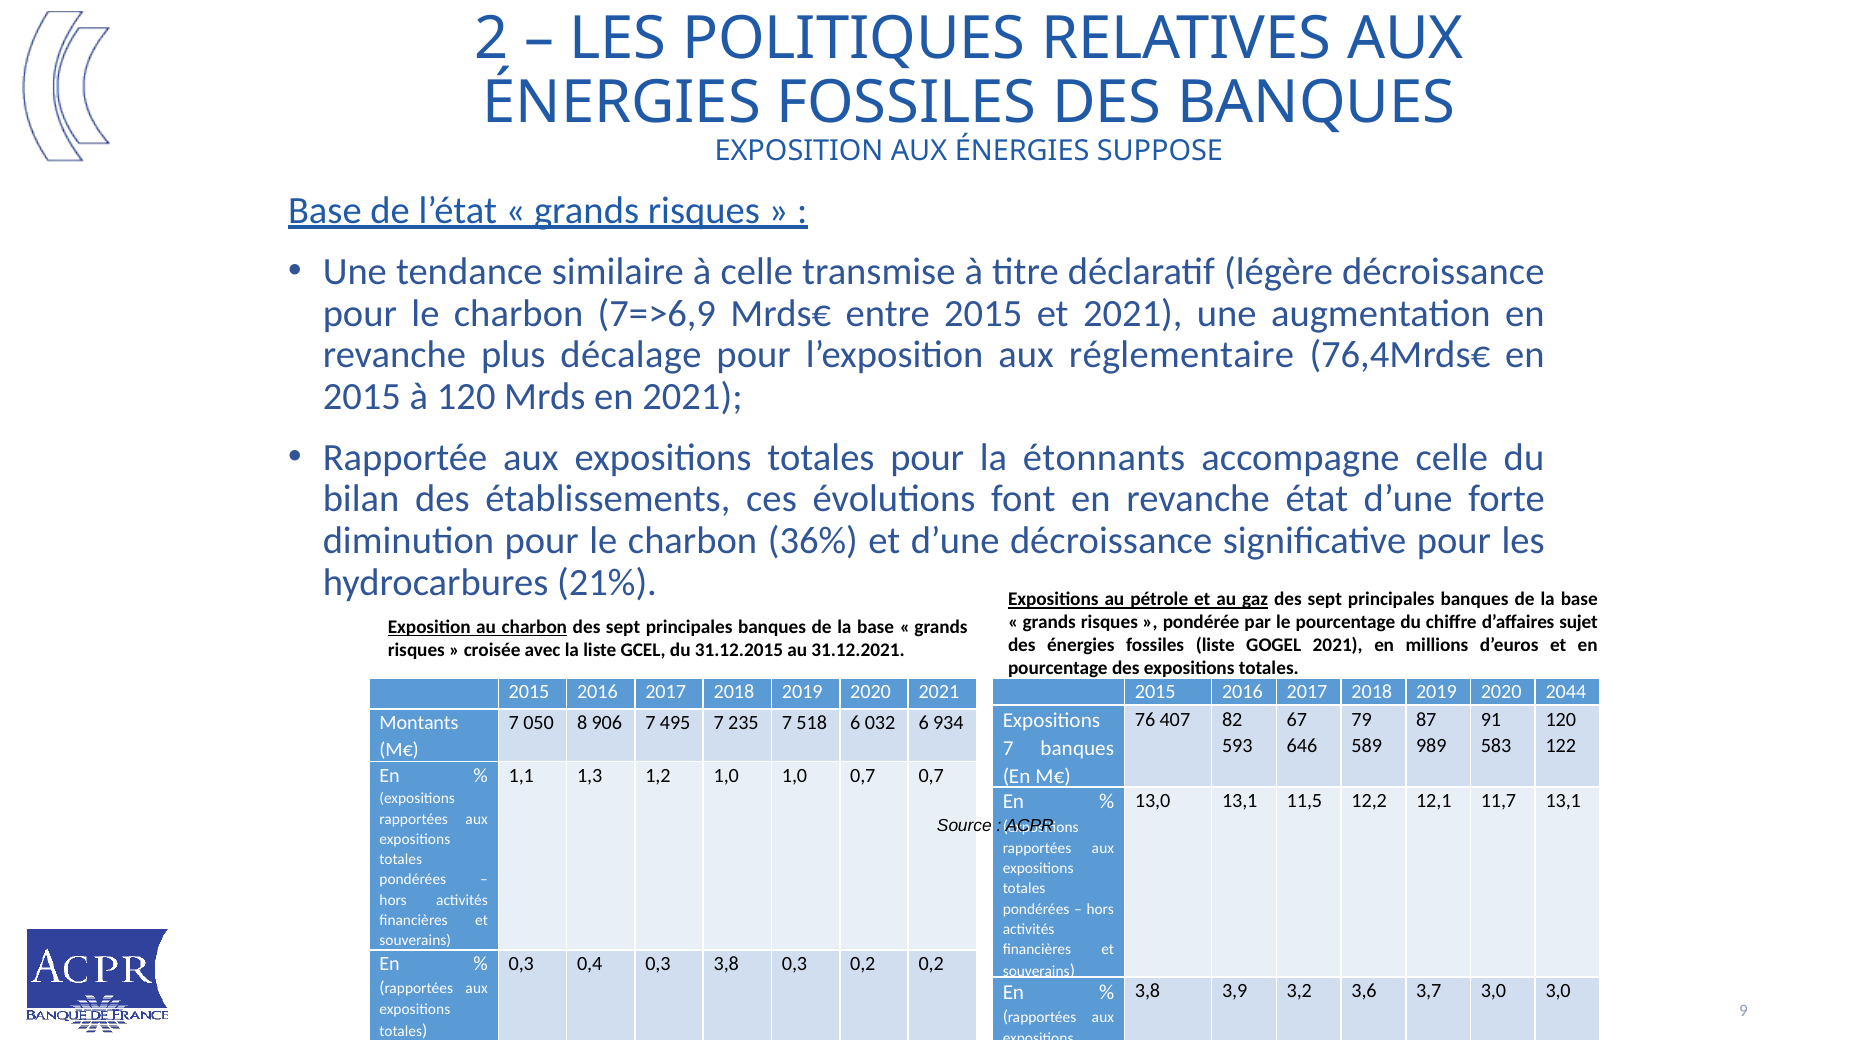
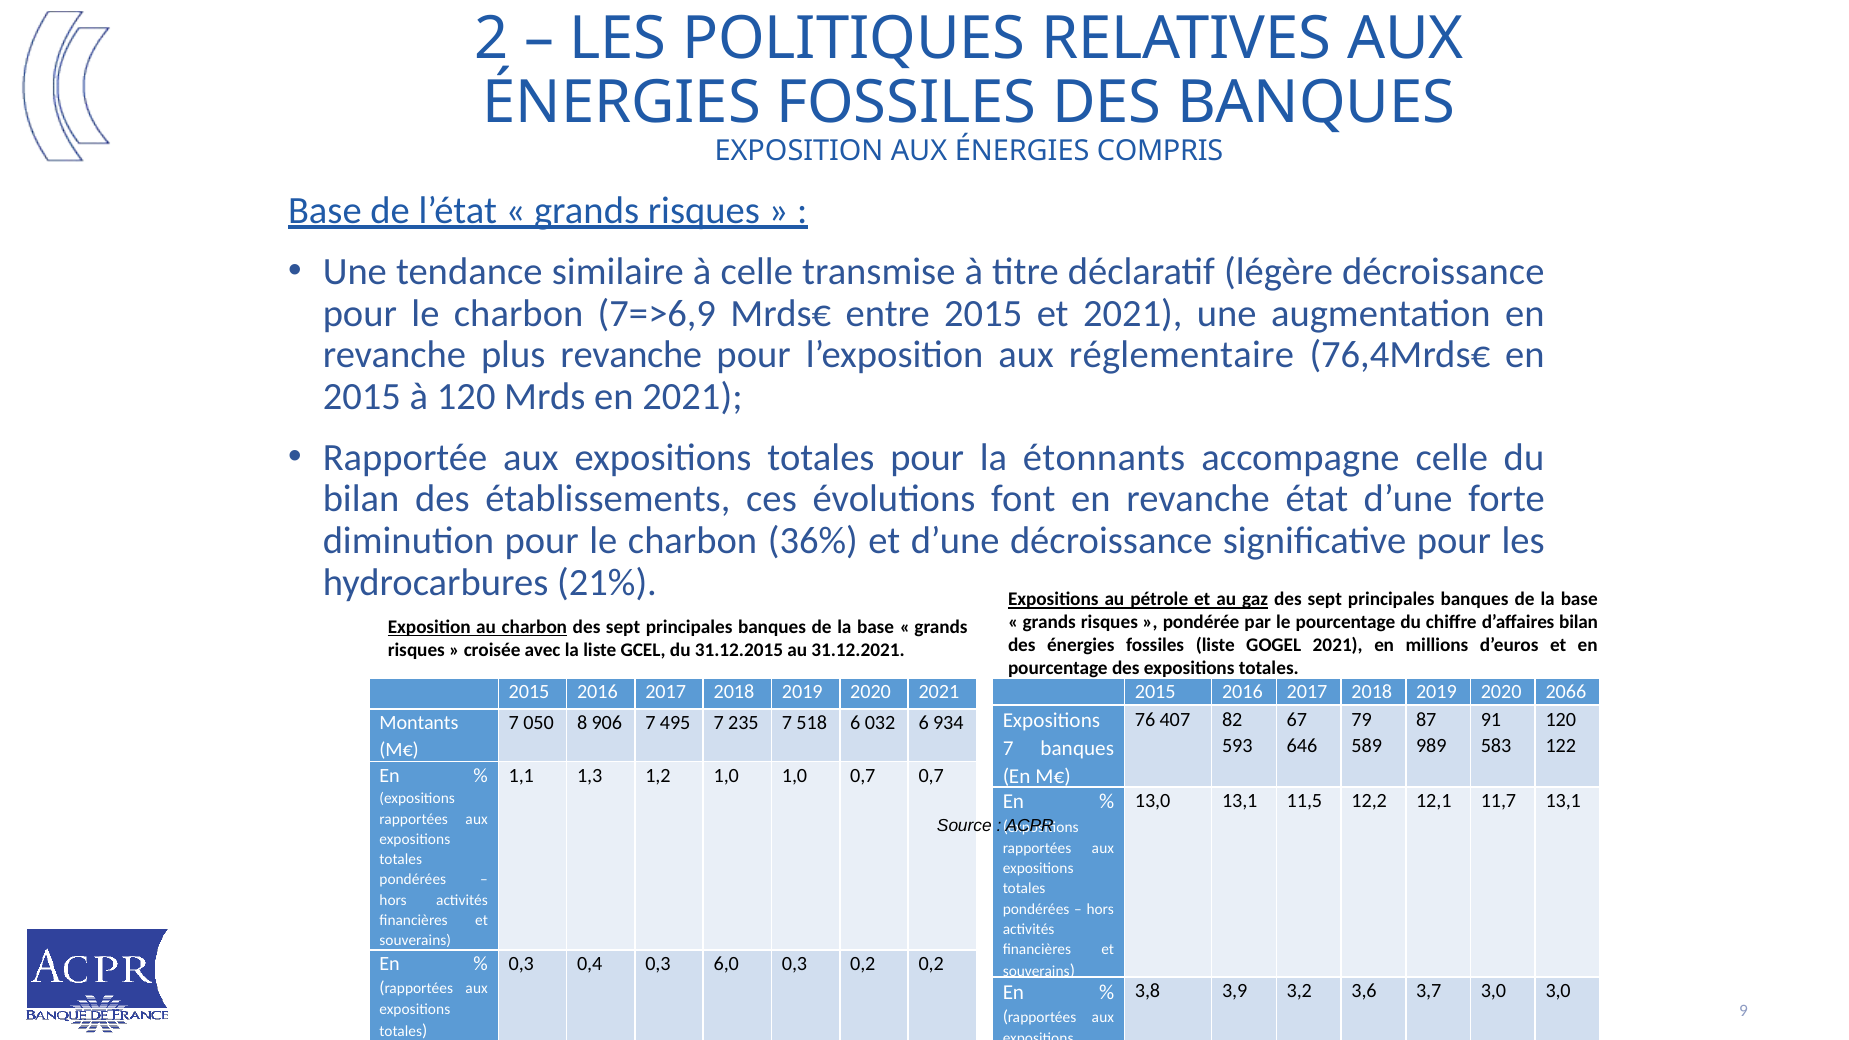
SUPPOSE: SUPPOSE -> COMPRIS (1160, 151)
plus décalage: décalage -> revanche (631, 355)
d’affaires sujet: sujet -> bilan (1579, 622)
2044: 2044 -> 2066 (1566, 692)
0,3 3,8: 3,8 -> 6,0 (726, 964)
